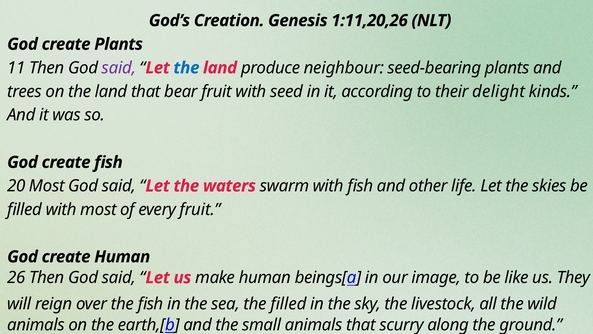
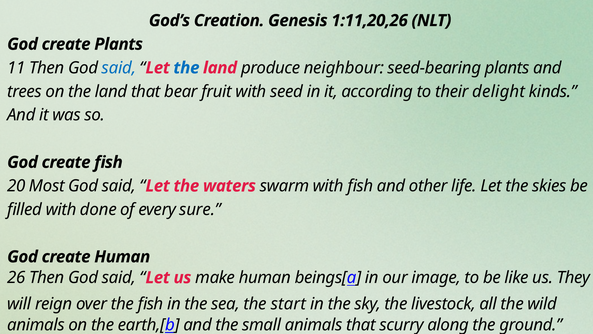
said colour: purple -> blue (119, 68)
with most: most -> done (98, 209)
every fruit: fruit -> sure (200, 209)
the filled: filled -> start (288, 304)
